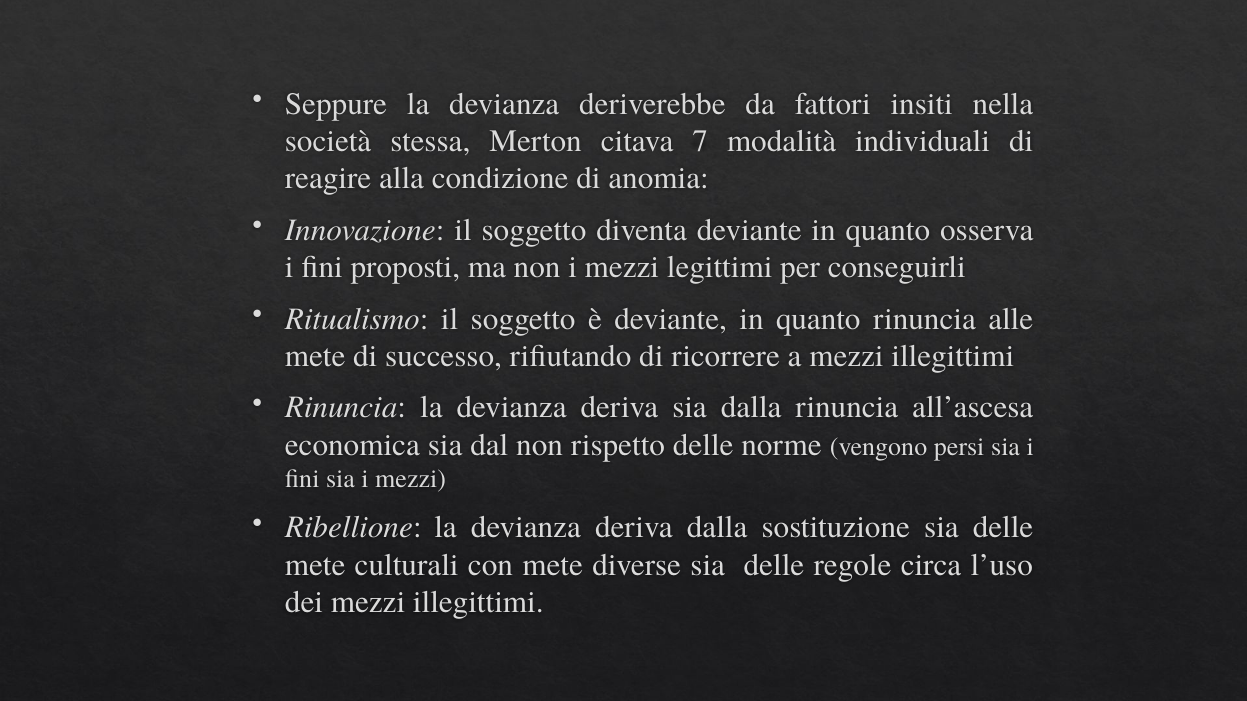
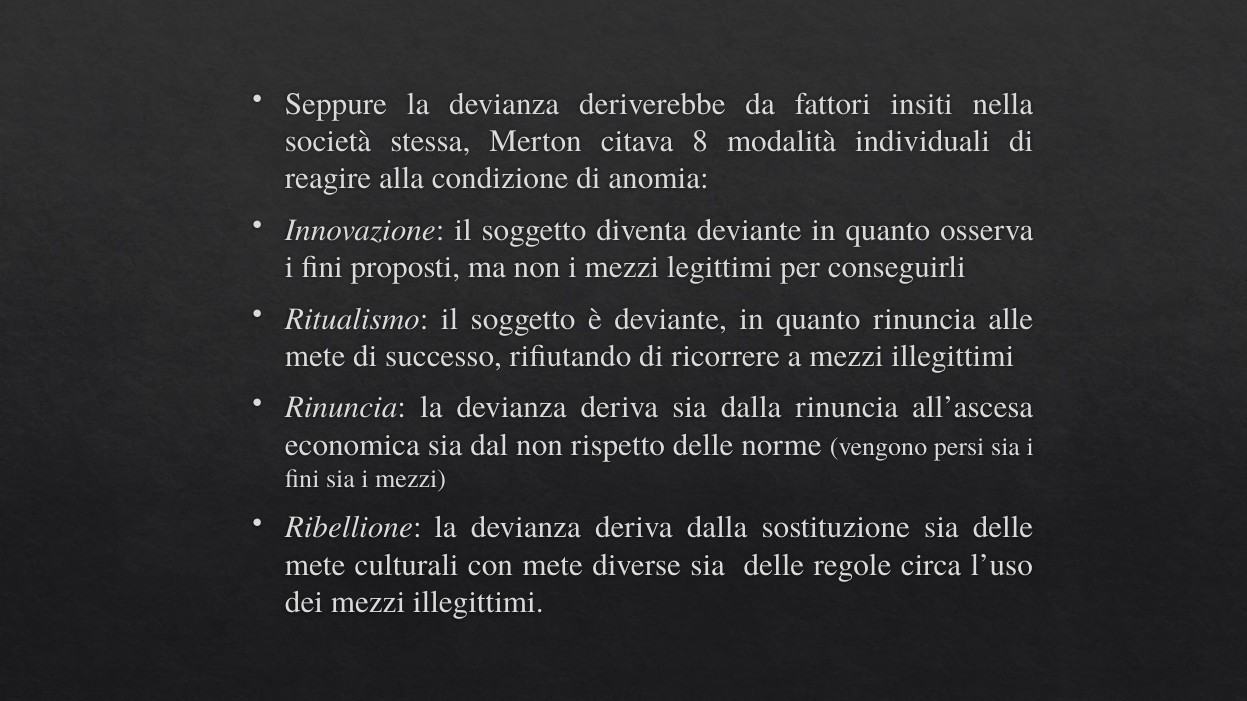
7: 7 -> 8 (700, 141)
